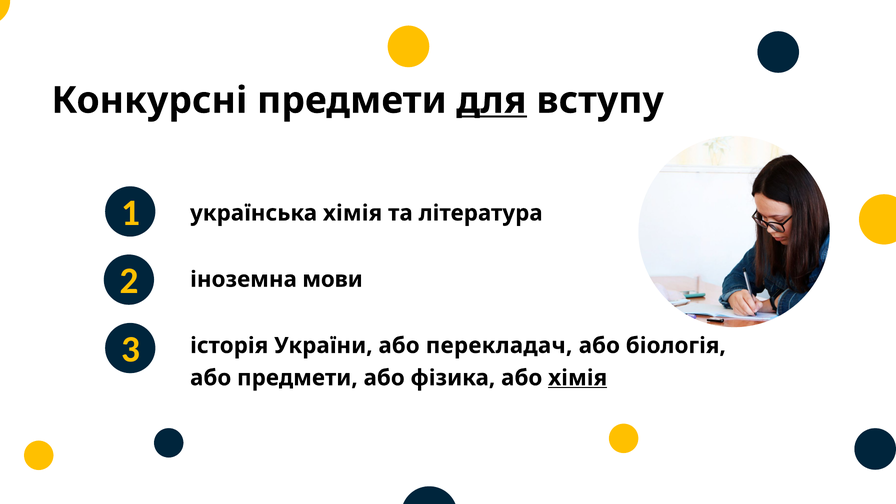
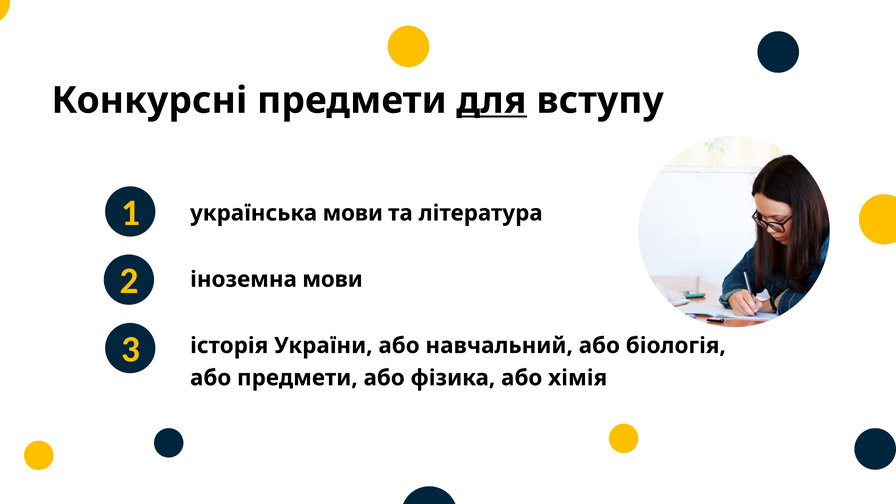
українська хімія: хімія -> мови (353, 213)
перекладач: перекладач -> навчальний (499, 346)
хімія underline: present -> none (578, 378)
